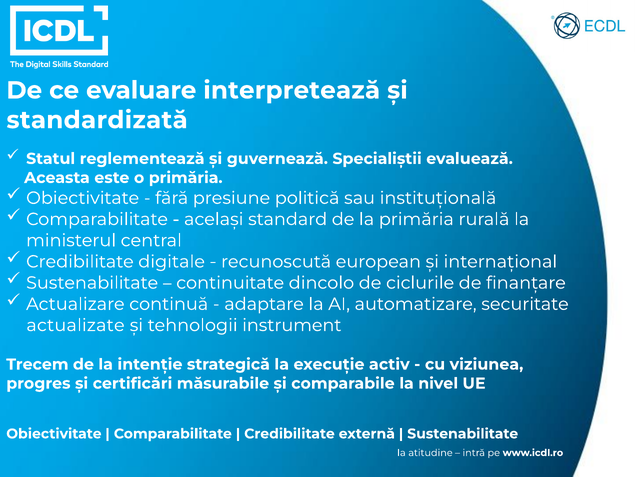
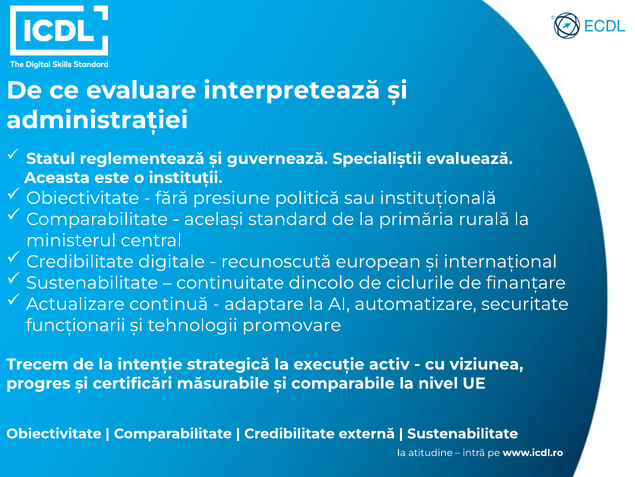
standardizată: standardizată -> administrației (97, 120)
o primăria: primăria -> instituții (186, 177)
actualizate: actualizate -> funcționarii (76, 325)
instrument: instrument -> promovare (292, 325)
